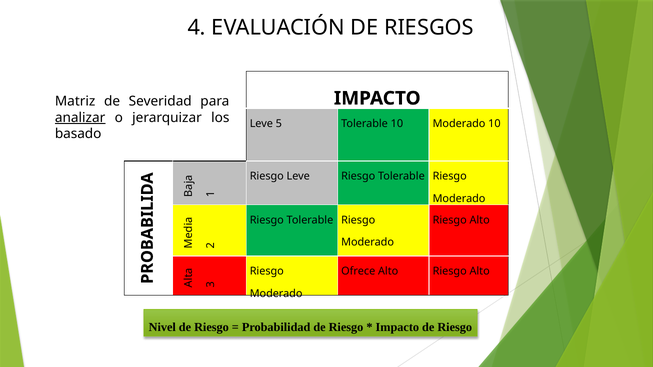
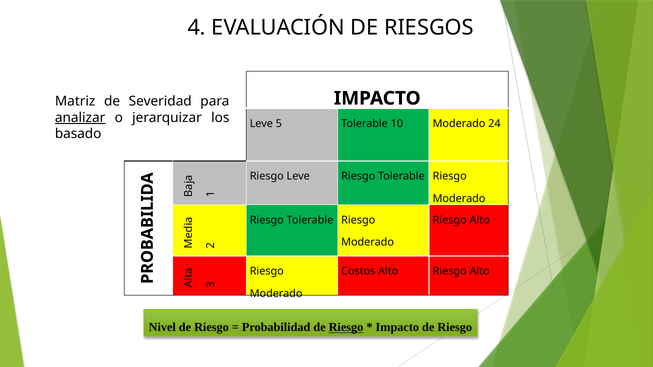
Moderado 10: 10 -> 24 (494, 124)
Ofrece: Ofrece -> Costos (358, 272)
Riesgo underline: none -> present (346, 328)
